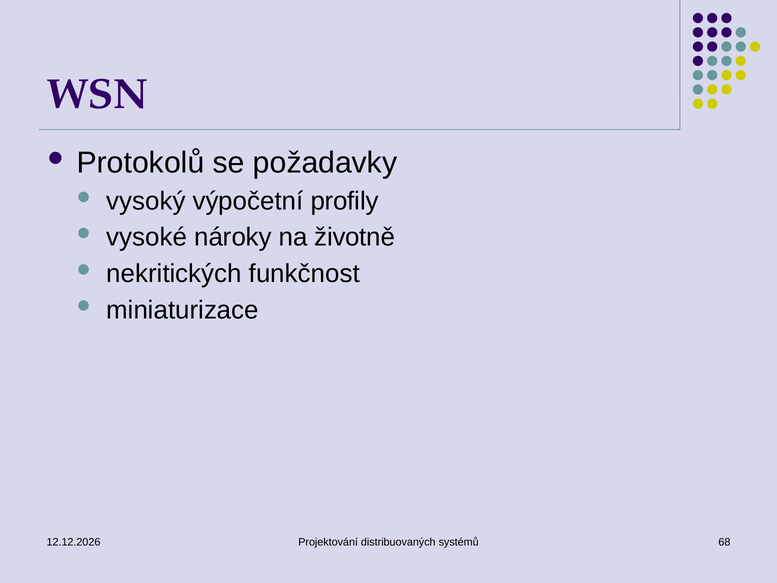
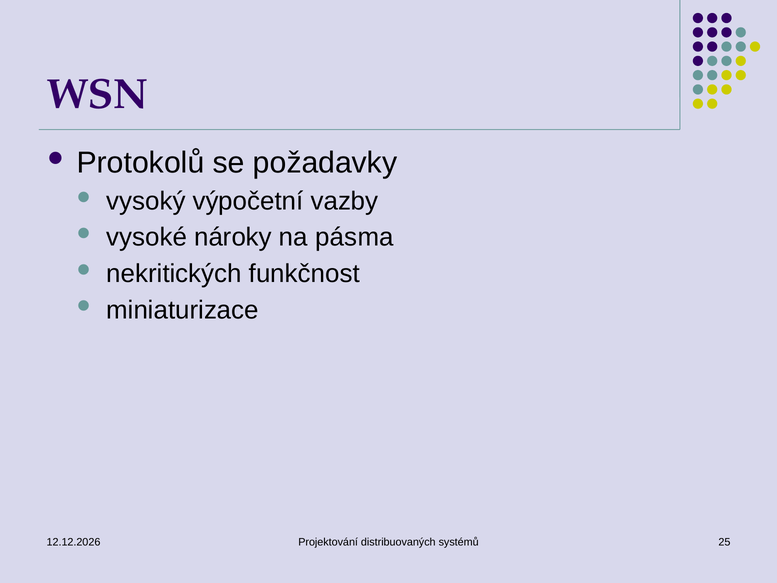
profily: profily -> vazby (344, 201)
životně: životně -> pásma (354, 237)
68: 68 -> 25 (724, 542)
